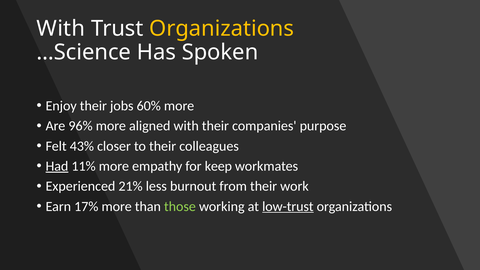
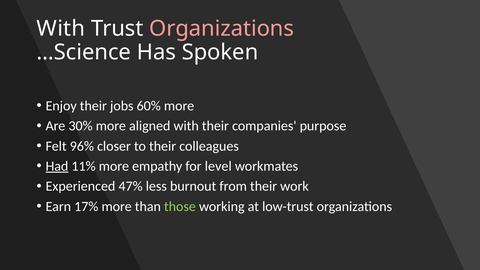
Organizations colour: yellow -> pink (222, 28)
96%: 96% -> 30% (81, 126)
43%: 43% -> 96% (82, 146)
keep: keep -> level (218, 166)
21%: 21% -> 47% (131, 186)
low-trust underline: present -> none (288, 206)
